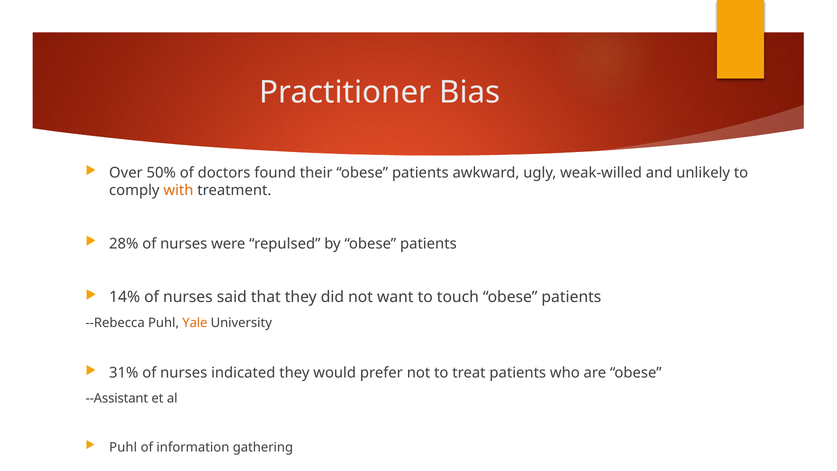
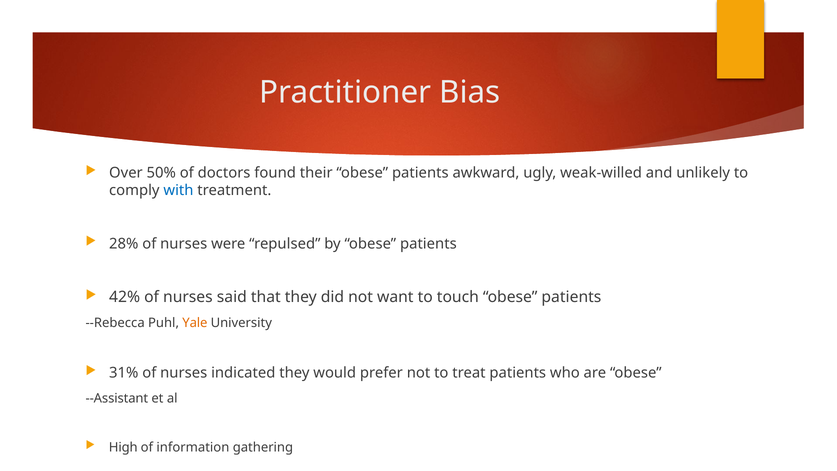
with colour: orange -> blue (178, 190)
14%: 14% -> 42% (125, 297)
Puhl: Puhl -> High (123, 447)
